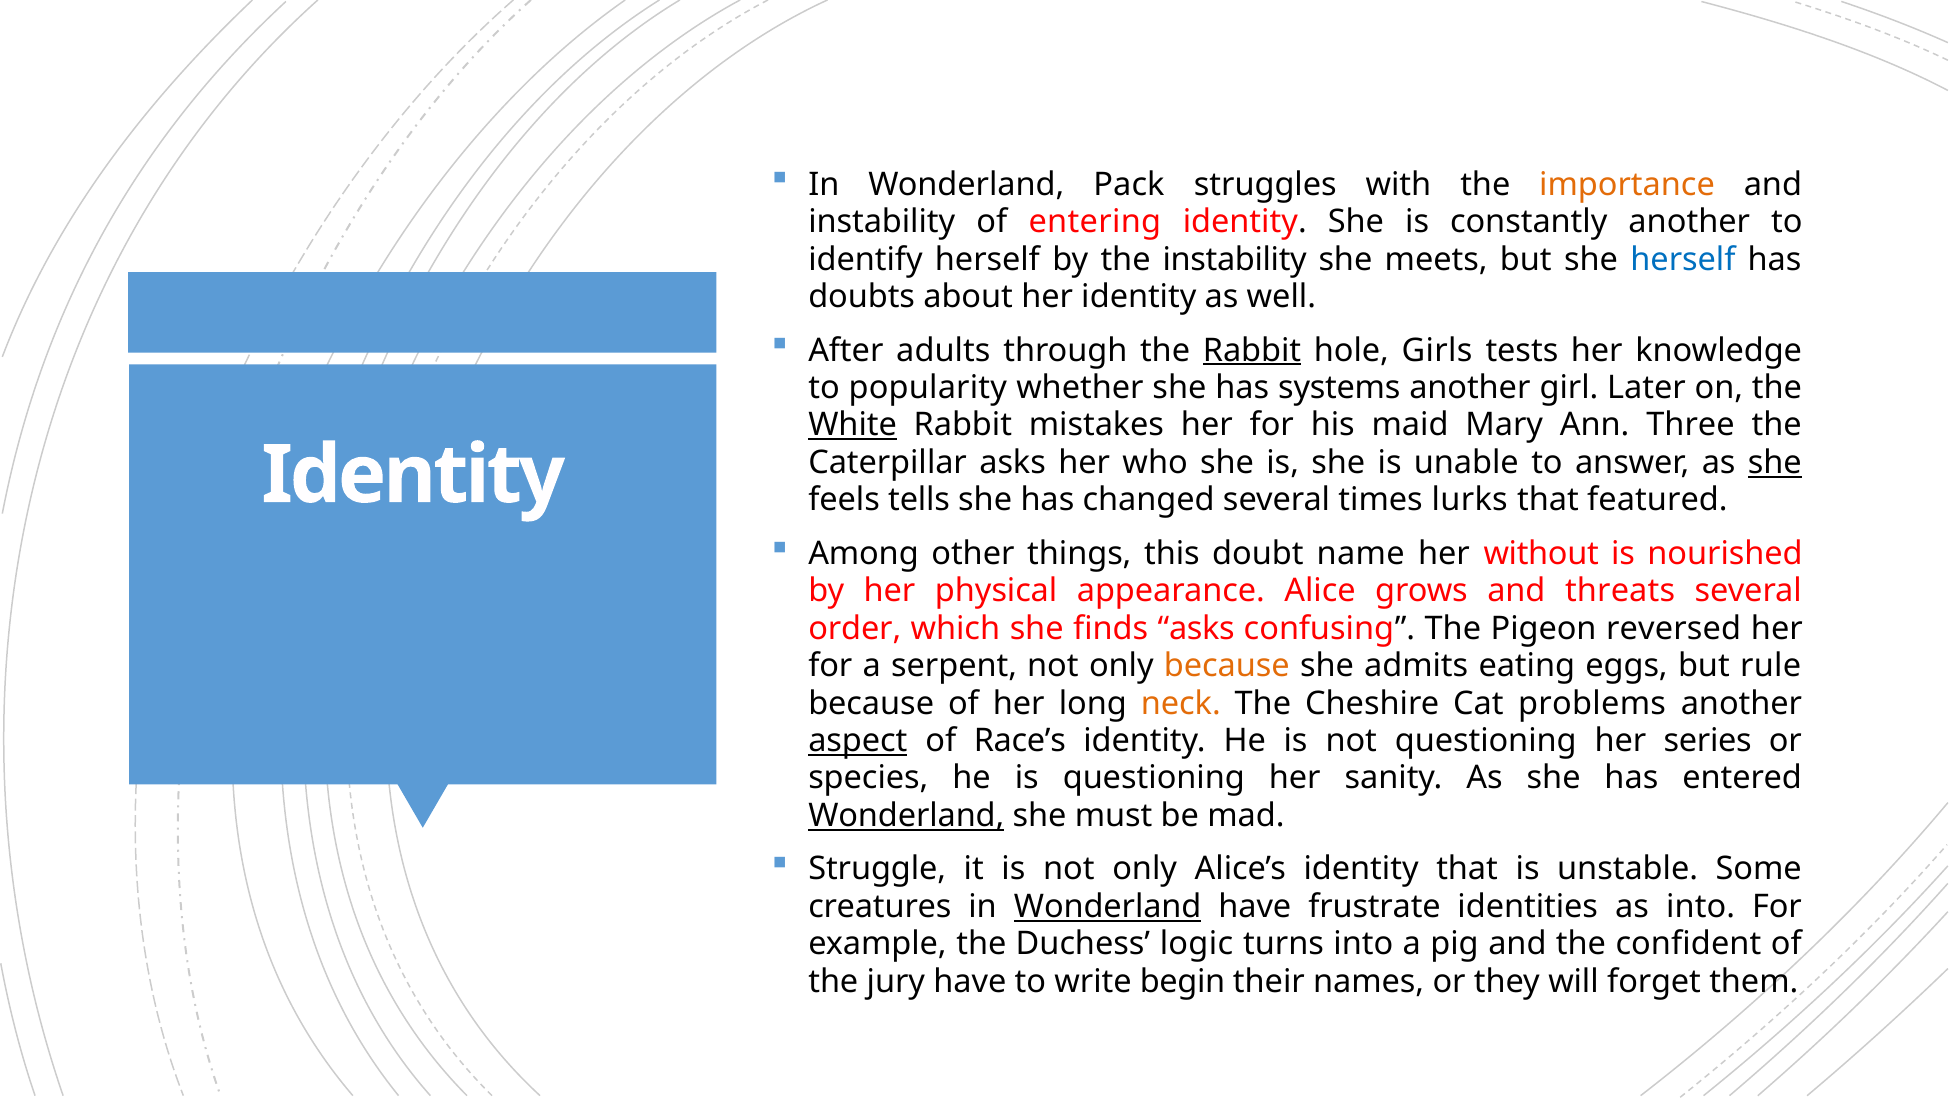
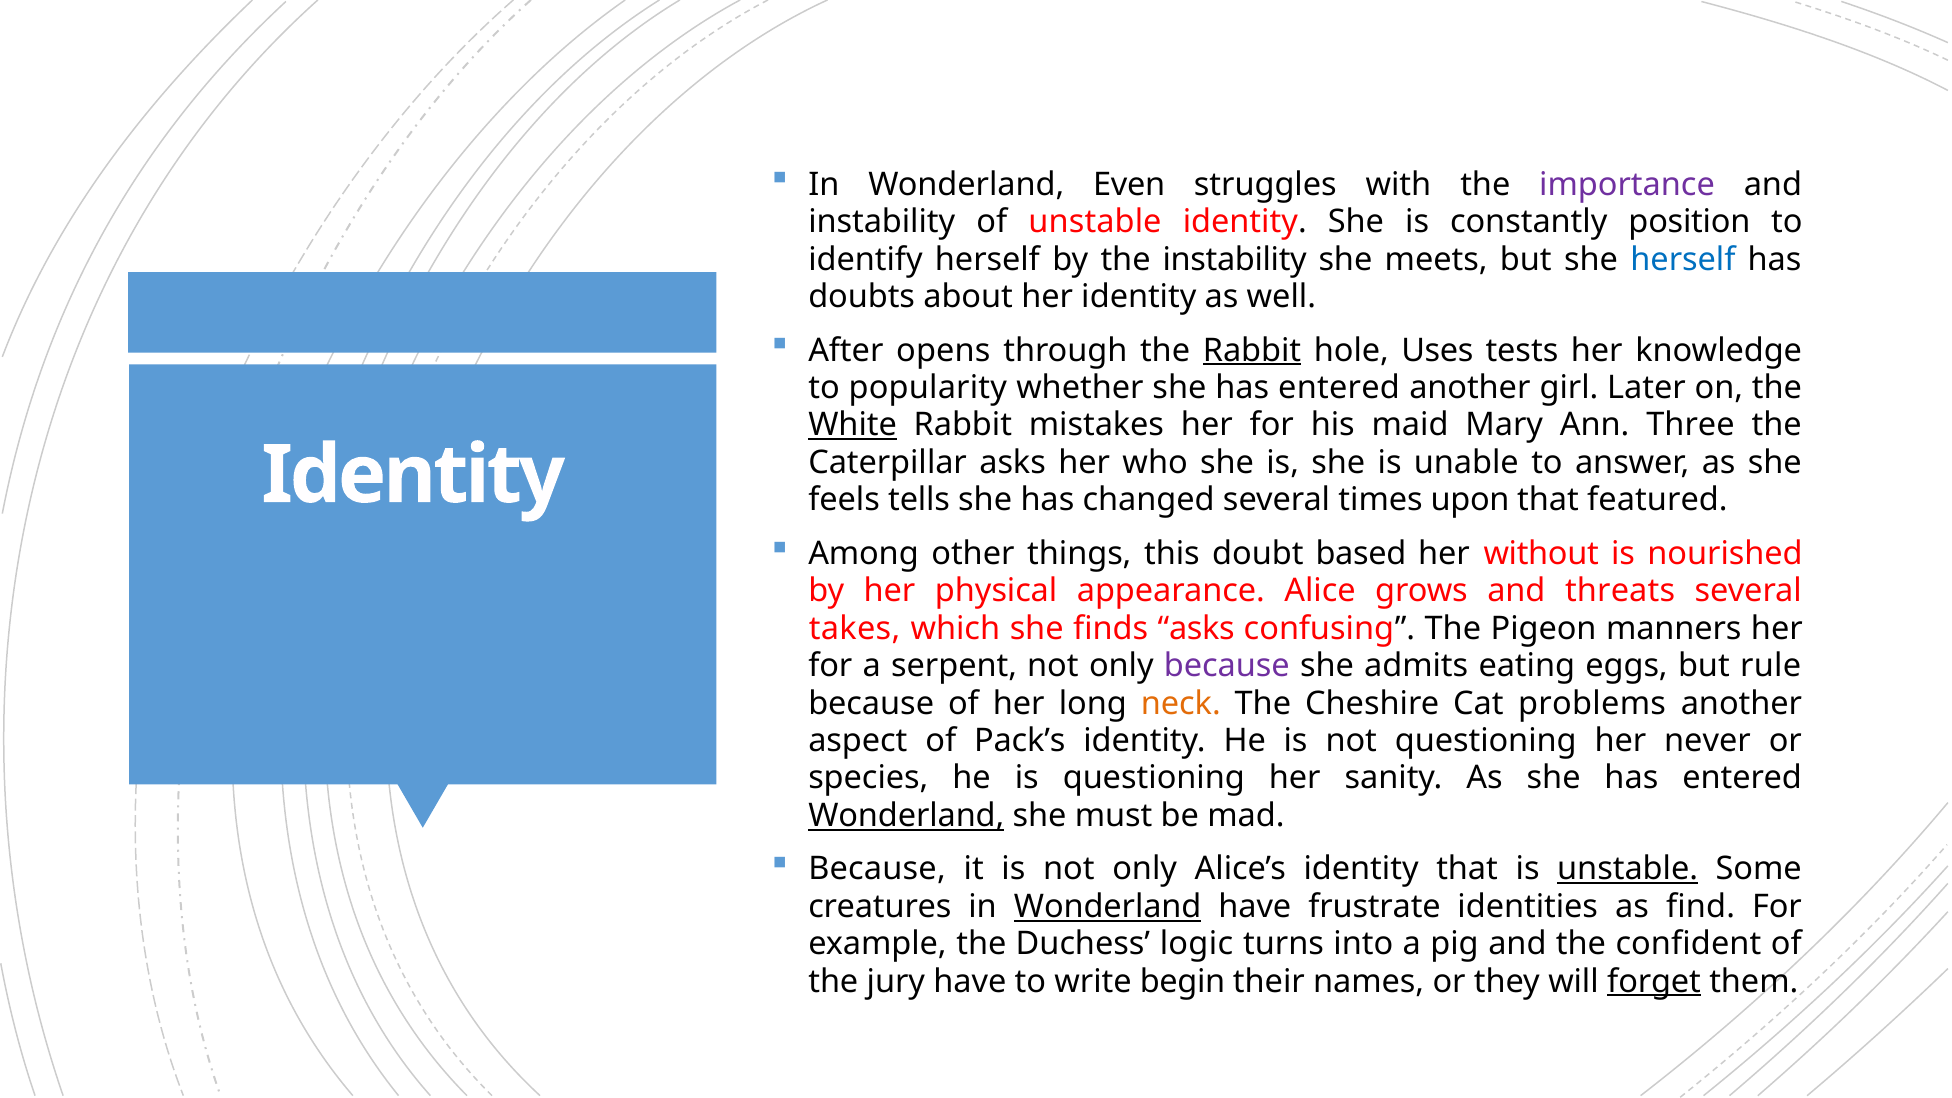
Pack: Pack -> Even (1129, 185)
importance colour: orange -> purple (1627, 185)
of entering: entering -> unstable (1095, 222)
constantly another: another -> position (1689, 222)
adults: adults -> opens (943, 350)
Girls: Girls -> Uses (1437, 350)
whether she has systems: systems -> entered (1339, 388)
she underline: present -> none (1775, 463)
lurks: lurks -> upon (1470, 500)
name: name -> based (1361, 554)
order: order -> takes (855, 629)
reversed: reversed -> manners (1674, 629)
because colour: orange -> purple (1227, 666)
aspect underline: present -> none (858, 741)
Race’s: Race’s -> Pack’s (1020, 741)
series: series -> never (1708, 741)
Struggle: Struggle -> Because (877, 869)
unstable underline: none -> present (1628, 869)
as into: into -> find (1701, 907)
forget underline: none -> present (1654, 981)
